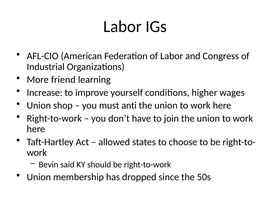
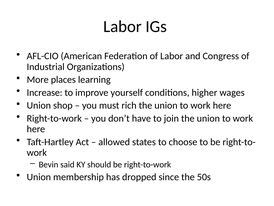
friend: friend -> places (63, 79)
anti: anti -> rich (129, 105)
